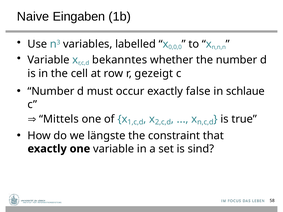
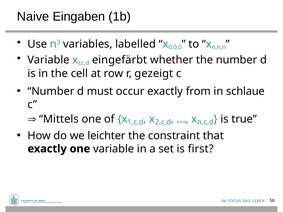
bekanntes: bekanntes -> eingefärbt (120, 60)
false: false -> from (198, 91)
längste: längste -> leichter (107, 136)
sind: sind -> first (201, 149)
